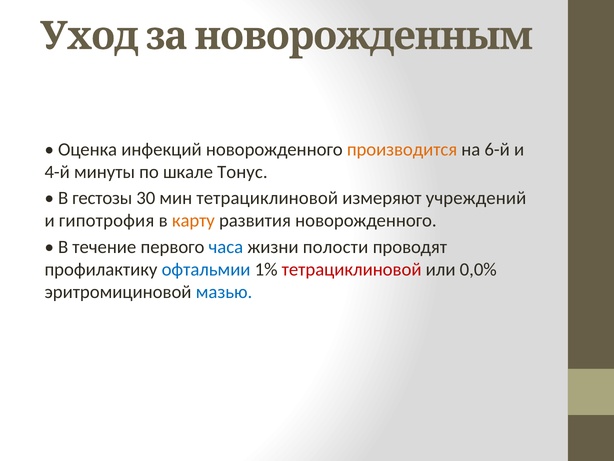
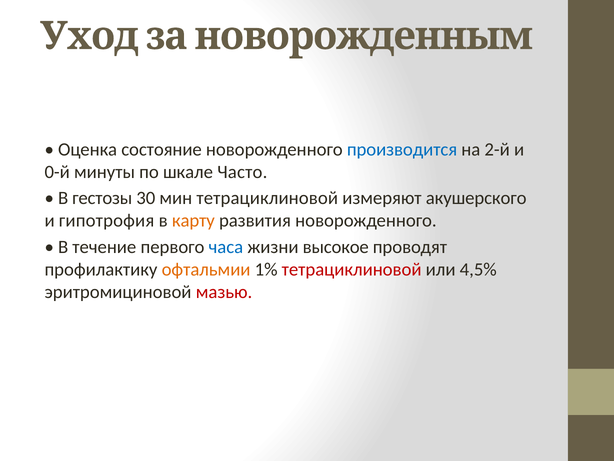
инфекций: инфекций -> состояние (162, 149)
производится colour: orange -> blue (402, 149)
6-й: 6-й -> 2-й (497, 149)
4-й: 4-й -> 0-й (57, 172)
Тонус: Тонус -> Часто (242, 172)
учреждений: учреждений -> акушерского (476, 198)
полости: полости -> высокое (336, 247)
офтальмии colour: blue -> orange (206, 269)
0,0%: 0,0% -> 4,5% (478, 269)
мазью colour: blue -> red (224, 292)
